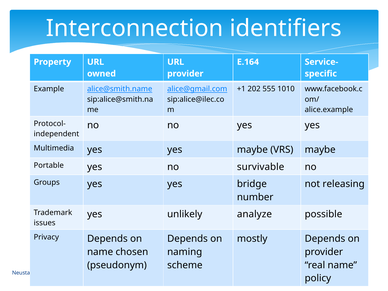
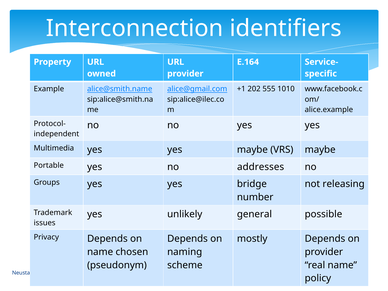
survivable: survivable -> addresses (261, 167)
analyze: analyze -> general (254, 214)
